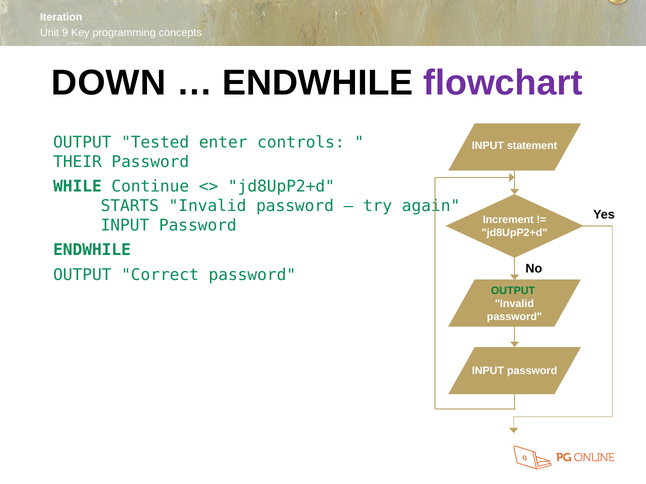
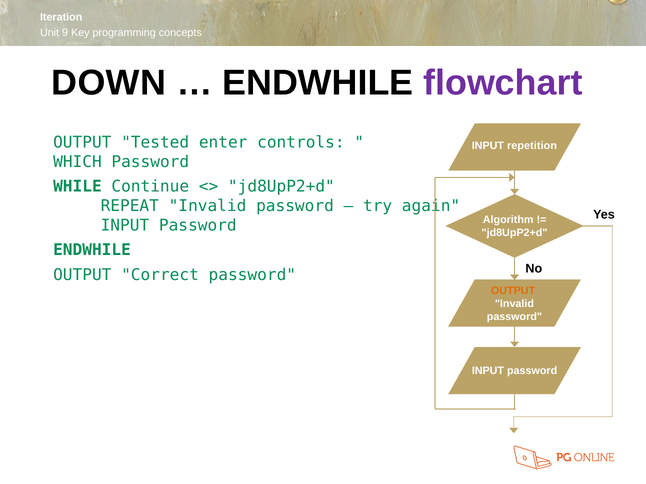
statement: statement -> repetition (532, 146)
THEIR: THEIR -> WHICH (77, 162)
STARTS: STARTS -> REPEAT (130, 206)
Increment: Increment -> Algorithm (508, 220)
OUTPUT colour: green -> orange (513, 291)
